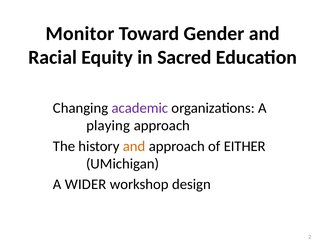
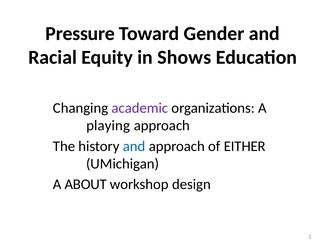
Monitor: Monitor -> Pressure (80, 34)
Sacred: Sacred -> Shows (184, 57)
and colour: orange -> blue (134, 146)
WIDER: WIDER -> ABOUT (86, 185)
